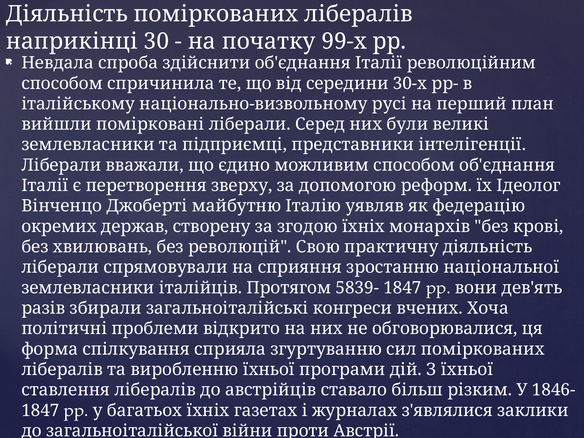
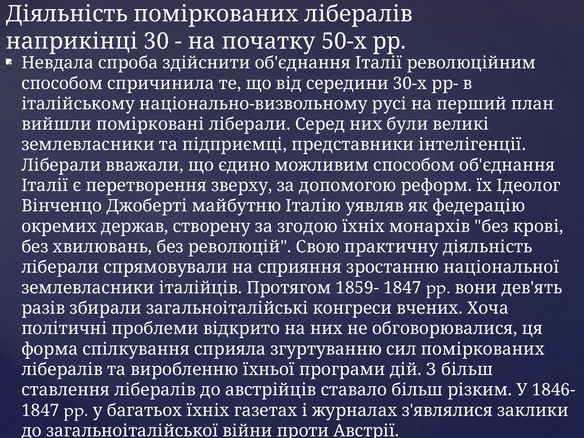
99-х: 99-х -> 50-х (344, 41)
5839-: 5839- -> 1859- (357, 288)
З їхньої: їхньої -> більш (467, 370)
